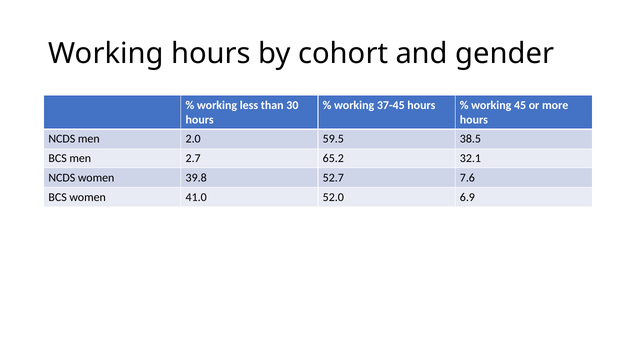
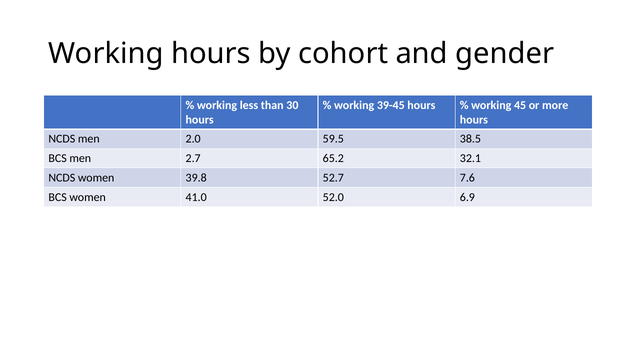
37-45: 37-45 -> 39-45 (391, 105)
